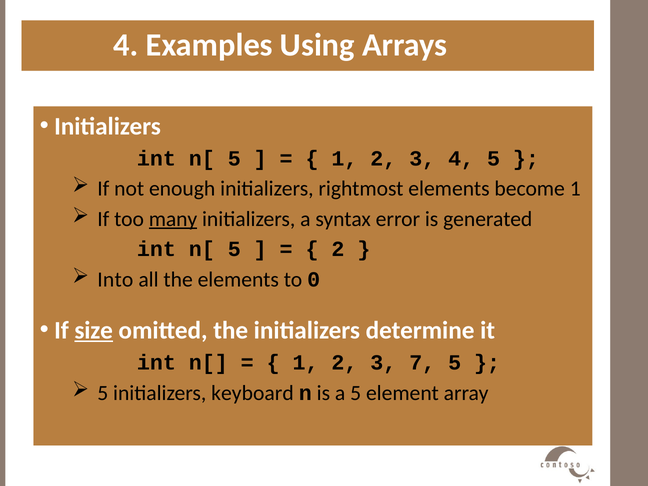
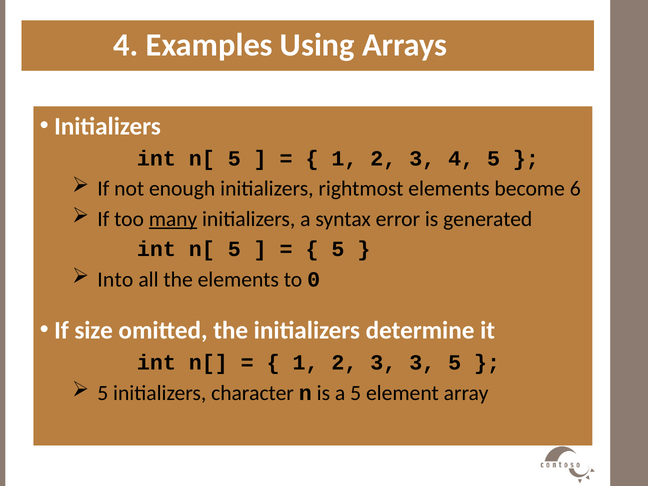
become 1: 1 -> 6 (575, 189)
2: 2 -> 5 (338, 249)
size underline: present -> none (94, 331)
3 7: 7 -> 3 (422, 363)
keyboard: keyboard -> character (253, 393)
